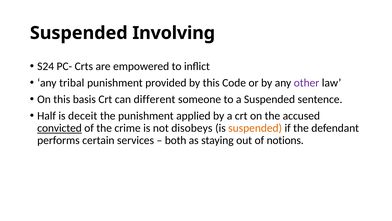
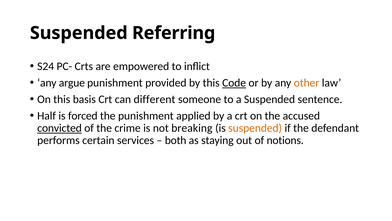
Involving: Involving -> Referring (174, 33)
tribal: tribal -> argue (72, 83)
Code underline: none -> present (234, 83)
other colour: purple -> orange (307, 83)
deceit: deceit -> forced (83, 115)
disobeys: disobeys -> breaking (192, 128)
